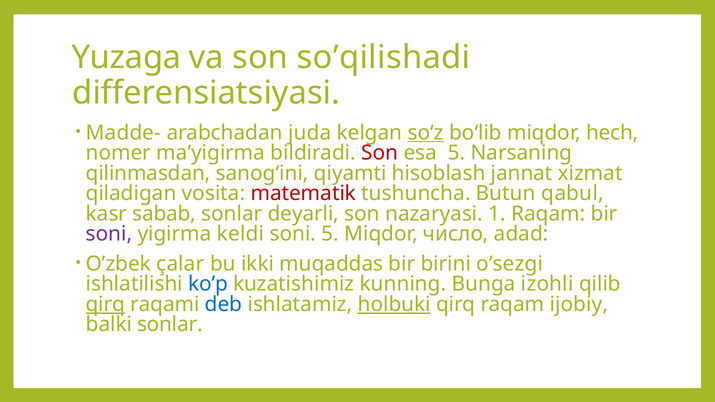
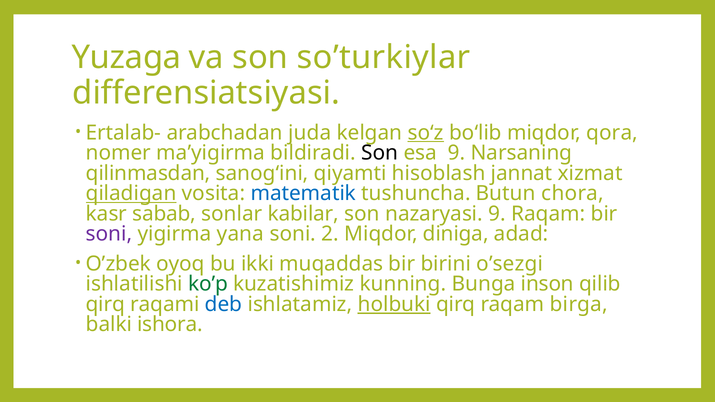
so’qilishadi: so’qilishadi -> so’turkiylar (384, 58)
Madde-: Madde- -> Ertalab- (123, 133)
hech: hech -> qora (612, 133)
Son colour: red -> black (380, 153)
esa 5: 5 -> 9 (456, 153)
qiladigan underline: none -> present (131, 194)
matematik colour: red -> blue (303, 194)
qabul: qabul -> chora (573, 194)
deyarli: deyarli -> kabilar (303, 214)
nazaryasi 1: 1 -> 9 (497, 214)
keldi: keldi -> yana (240, 234)
soni 5: 5 -> 2 (330, 234)
число: число -> diniga (456, 234)
çalar: çalar -> oyoq (181, 264)
ko’p colour: blue -> green (208, 284)
izohli: izohli -> inson (547, 284)
qirq underline: present -> none (105, 304)
ijobiy: ijobiy -> birga (579, 304)
balki sonlar: sonlar -> ishora (170, 325)
